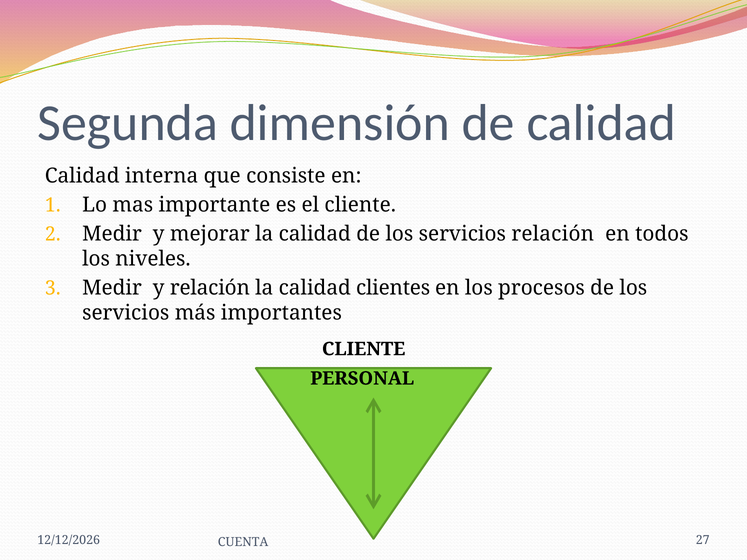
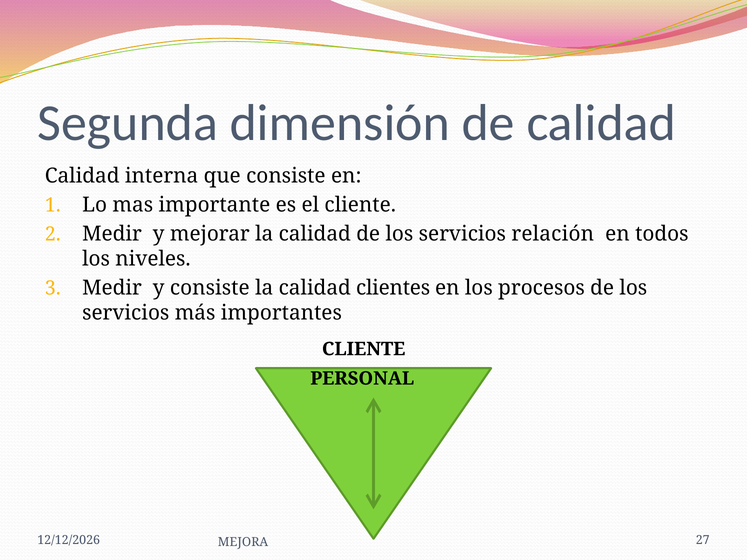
y relación: relación -> consiste (210, 288)
CUENTA: CUENTA -> MEJORA (243, 542)
